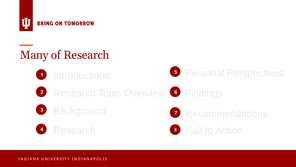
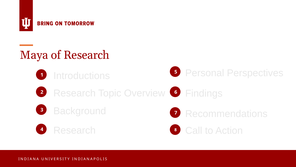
Many: Many -> Maya (34, 55)
